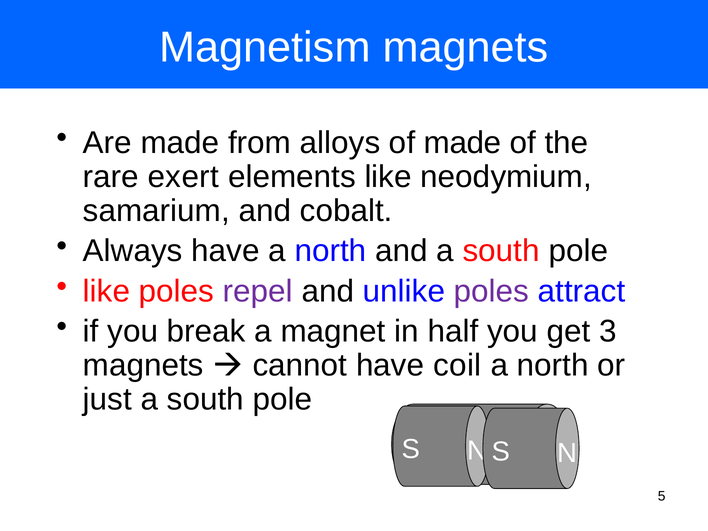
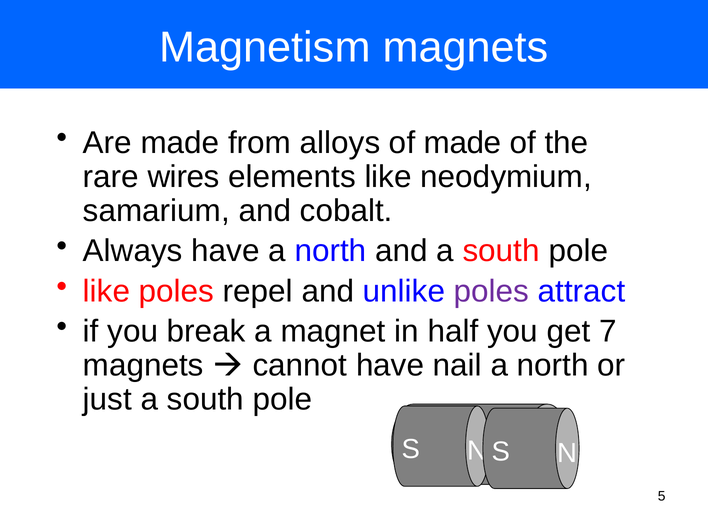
exert: exert -> wires (184, 177)
repel colour: purple -> black (258, 291)
3: 3 -> 7 (608, 332)
coil: coil -> nail (457, 366)
